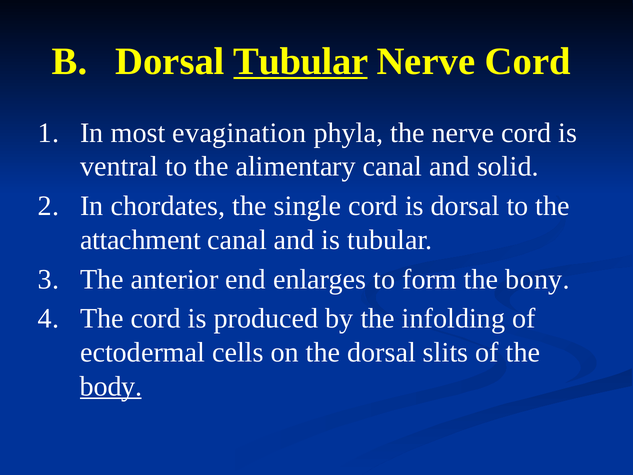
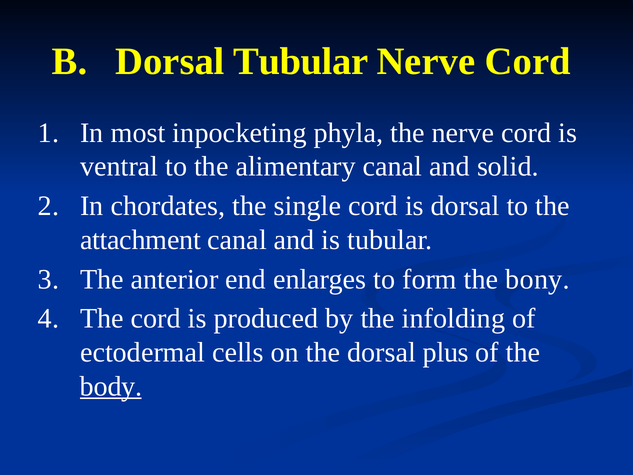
Tubular underline: present -> none (301, 61)
evagination: evagination -> inpocketing (239, 133)
slits: slits -> plus (446, 352)
